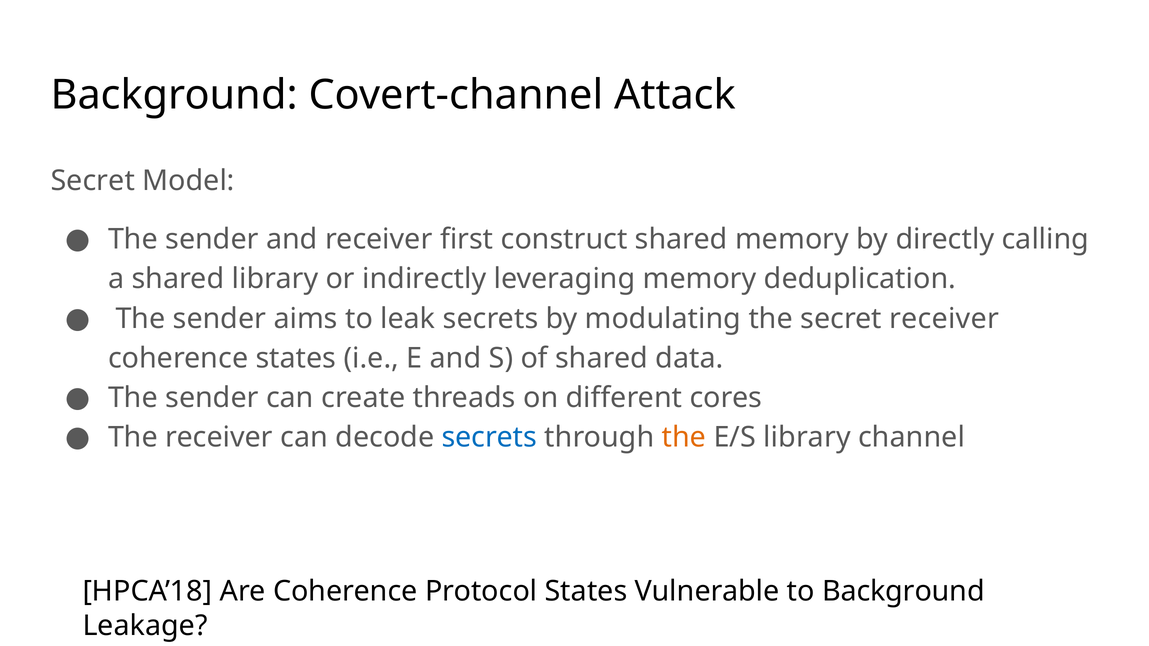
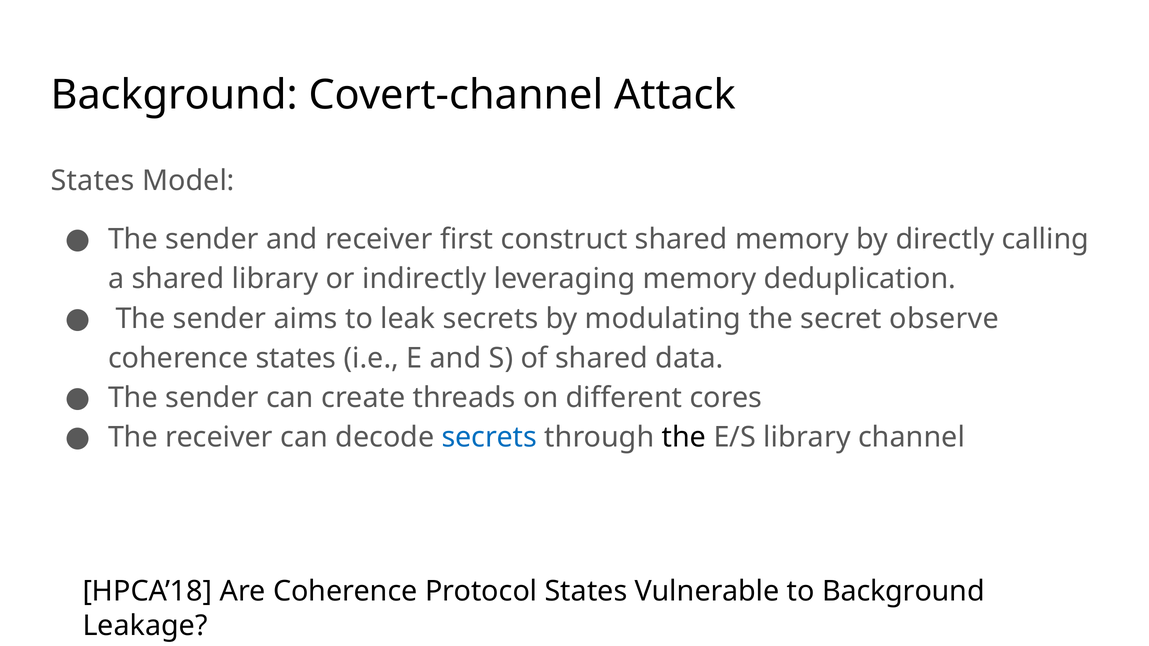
Secret: Secret -> States (93, 181)
secret receiver: receiver -> observe (944, 319)
the colour: orange -> black (684, 438)
